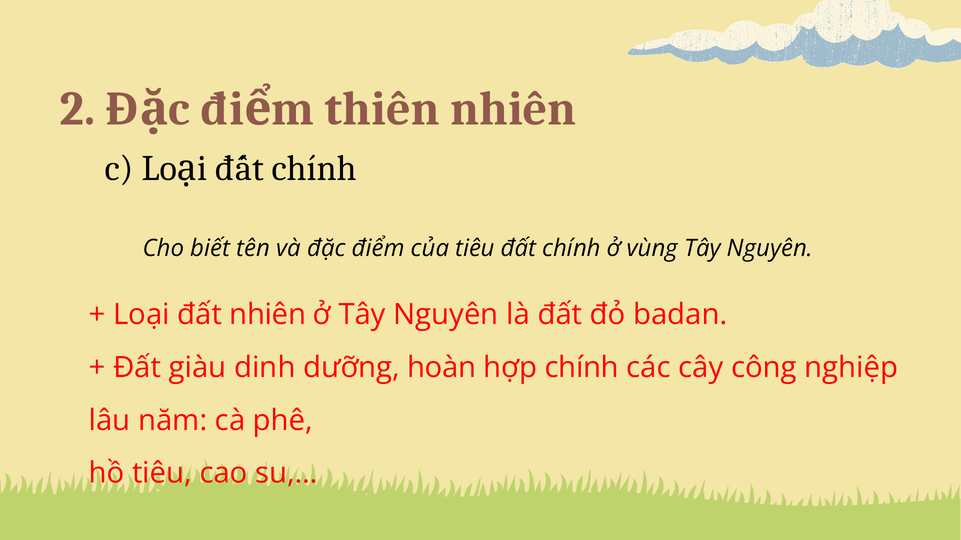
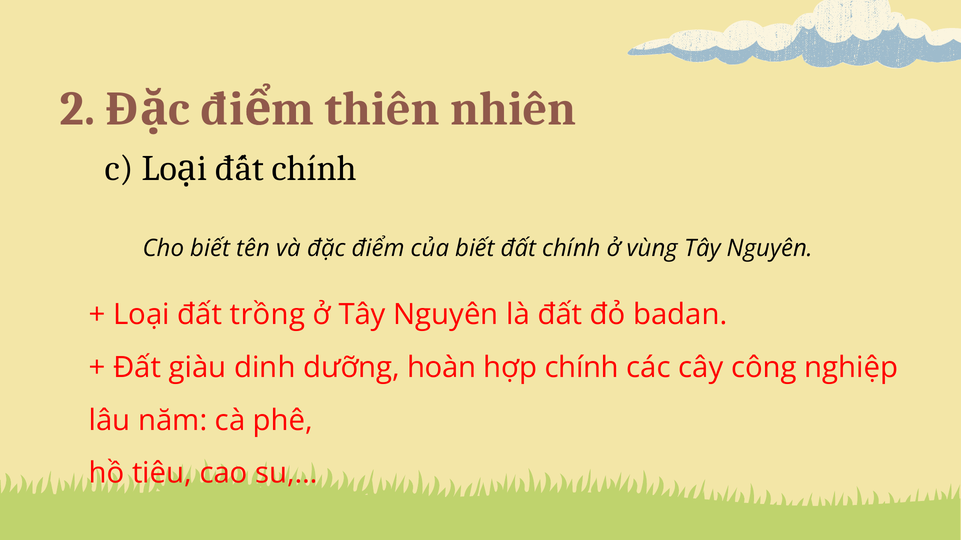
của tiêu: tiêu -> biết (475, 248)
đất nhiên: nhiên -> trồng (267, 315)
